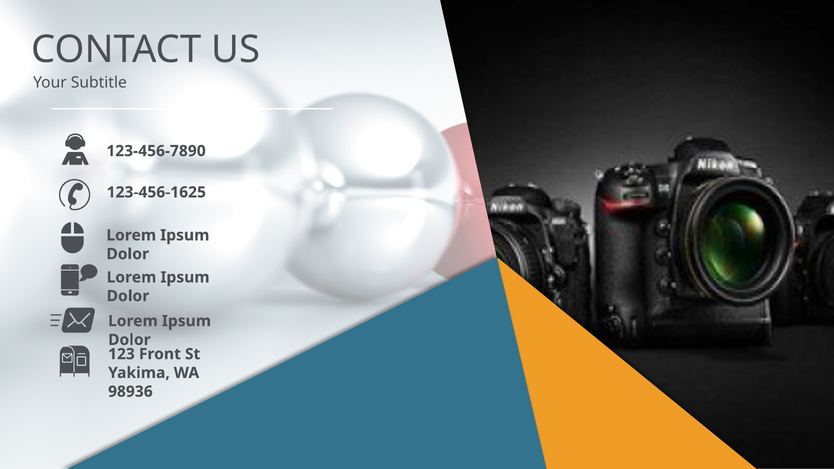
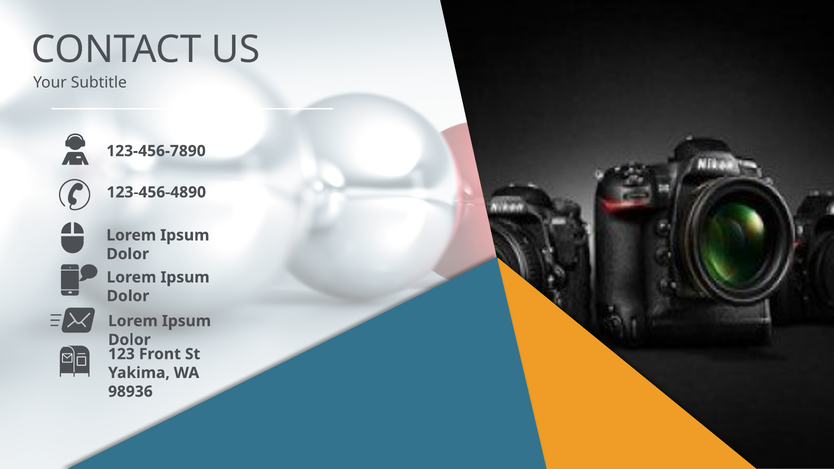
123-456-1625: 123-456-1625 -> 123-456-4890 (156, 192)
